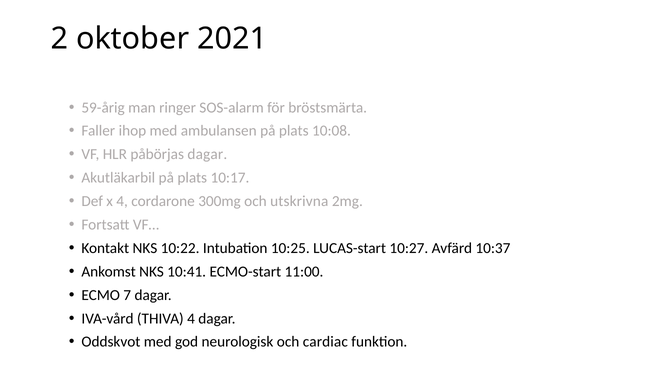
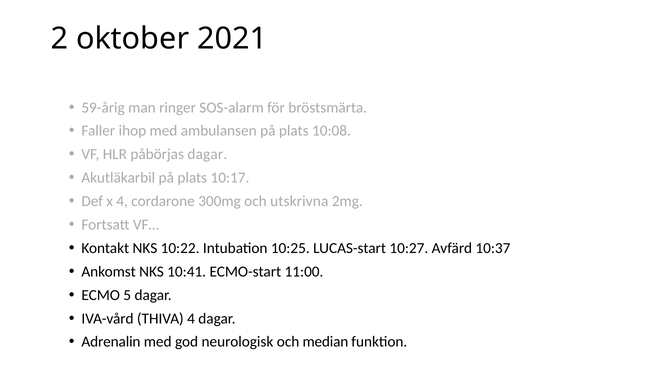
7: 7 -> 5 (127, 295)
Oddskvot: Oddskvot -> Adrenalin (111, 342)
cardiac: cardiac -> median (325, 342)
